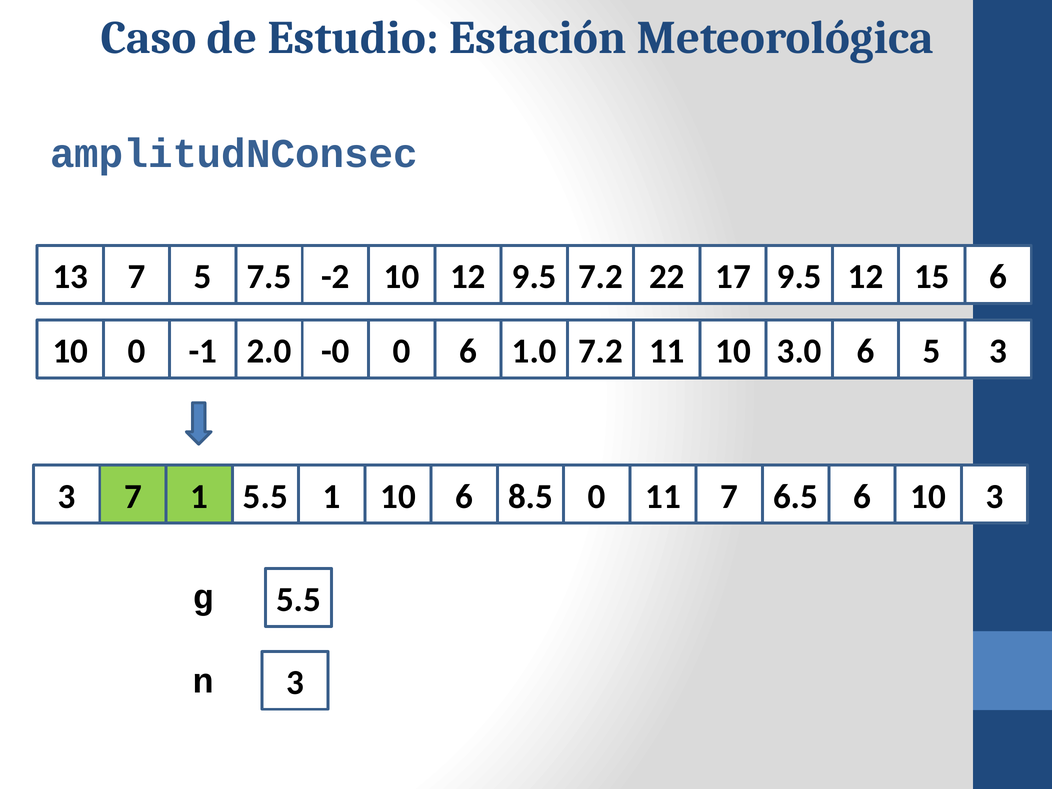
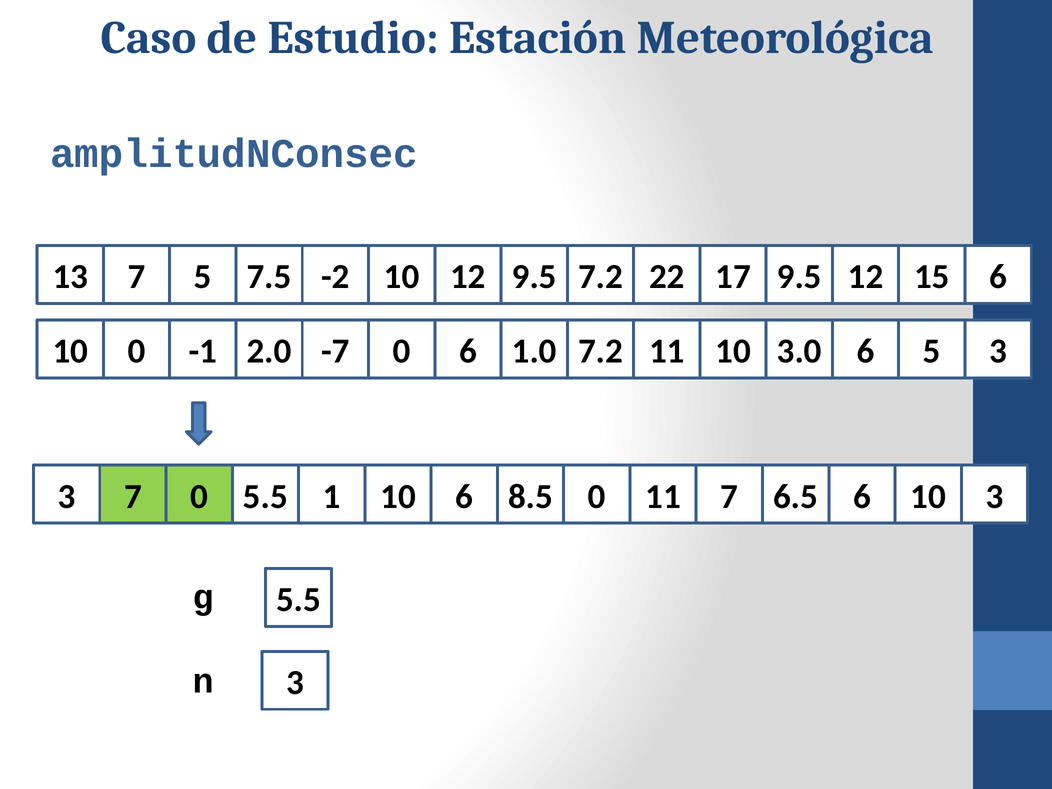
-0: -0 -> -7 (335, 351)
7 1: 1 -> 0 (199, 496)
